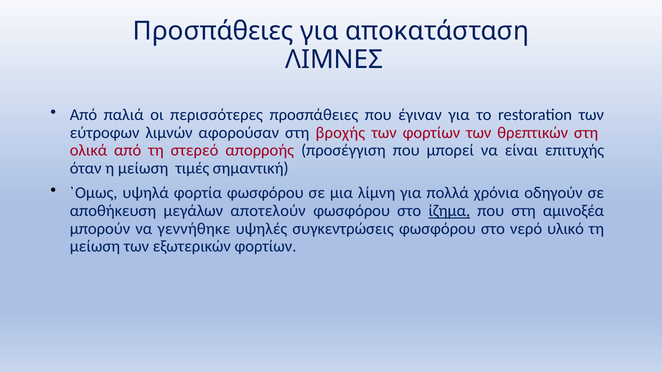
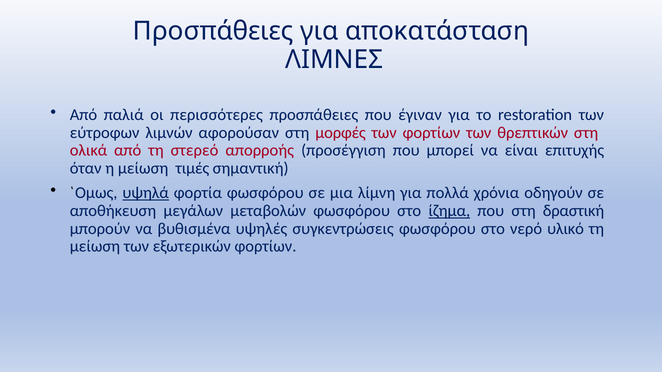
βροχής: βροχής -> μορφές (341, 133)
υψηλά underline: none -> present (146, 193)
αποτελούν: αποτελούν -> μεταβολών (268, 211)
αμινοξέα: αμινοξέα -> δραστική (574, 211)
γεννήθηκε: γεννήθηκε -> βυθισμένα (194, 229)
